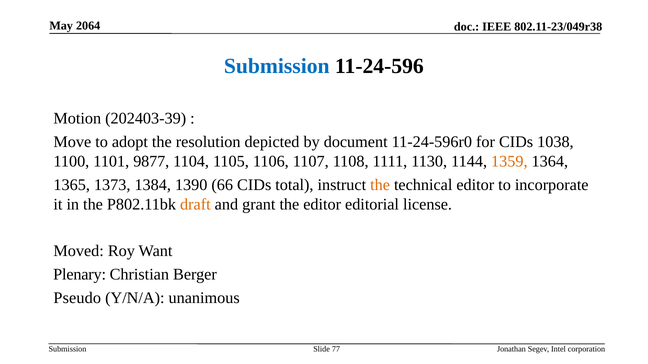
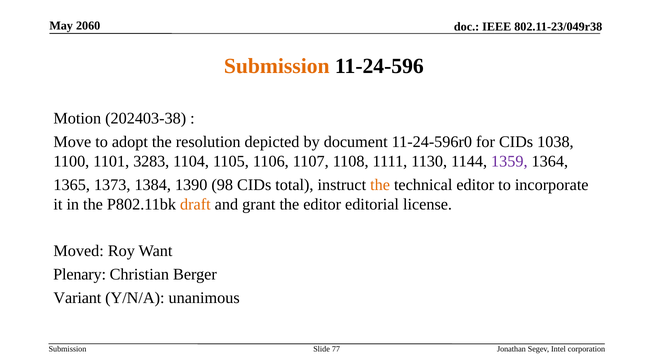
2064: 2064 -> 2060 (88, 26)
Submission colour: blue -> orange (277, 66)
202403-39: 202403-39 -> 202403-38 (146, 119)
9877: 9877 -> 3283 (151, 162)
1359 colour: orange -> purple (509, 162)
66: 66 -> 98 (222, 185)
Pseudo: Pseudo -> Variant (77, 298)
